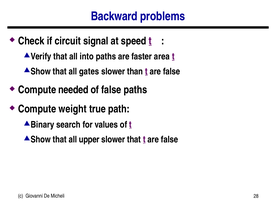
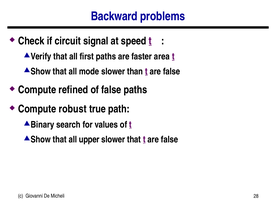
into: into -> first (87, 57)
gates: gates -> mode (89, 71)
needed: needed -> refined (73, 90)
weight: weight -> robust (73, 109)
